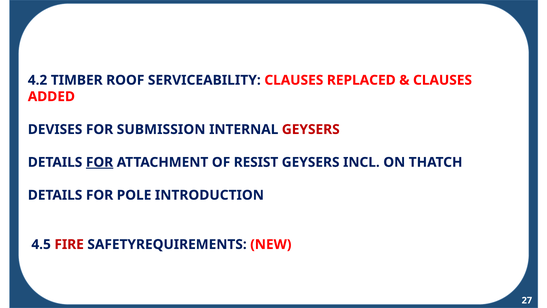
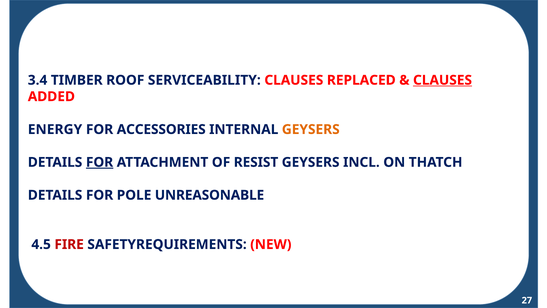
4.2: 4.2 -> 3.4 (38, 80)
CLAUSES underline: none -> present (443, 80)
DEVISES: DEVISES -> ENERGY (55, 129)
SUBMISSION: SUBMISSION -> ACCESSORIES (161, 129)
GEYSERS colour: red -> orange (311, 129)
INTRODUCTION: INTRODUCTION -> UNREASONABLE (210, 195)
